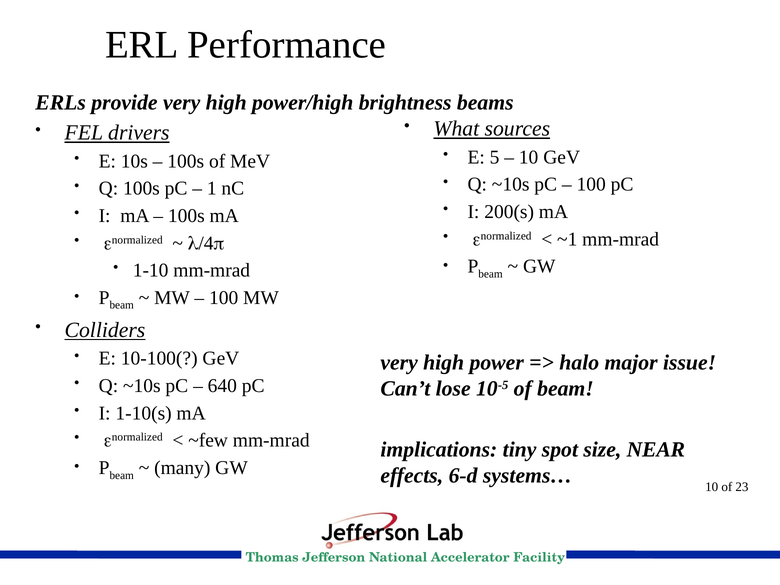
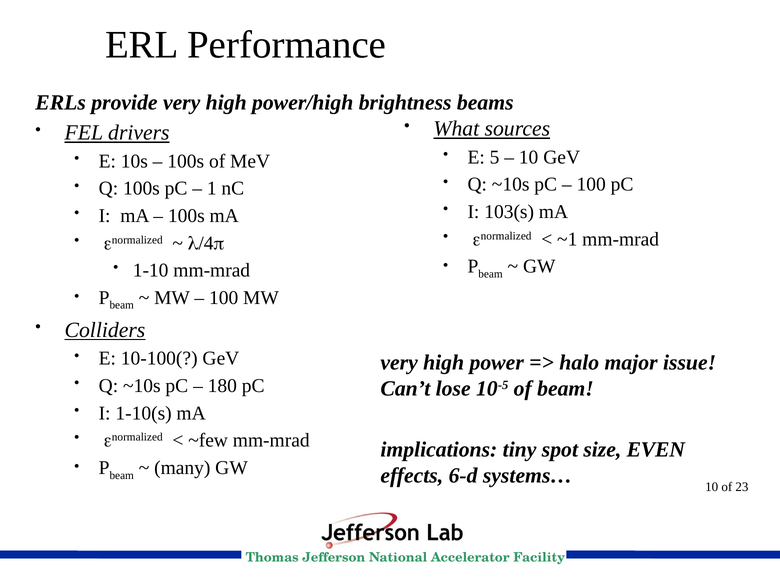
200(s: 200(s -> 103(s (509, 212)
640: 640 -> 180 (222, 386)
NEAR: NEAR -> EVEN (656, 449)
